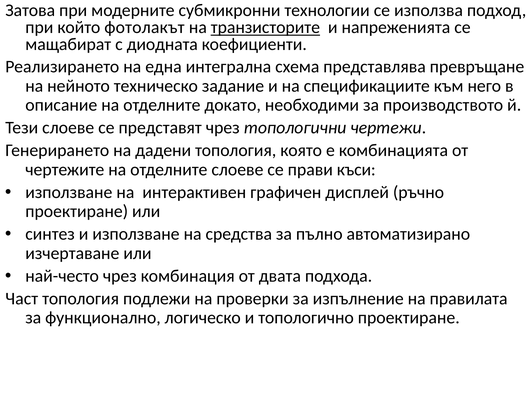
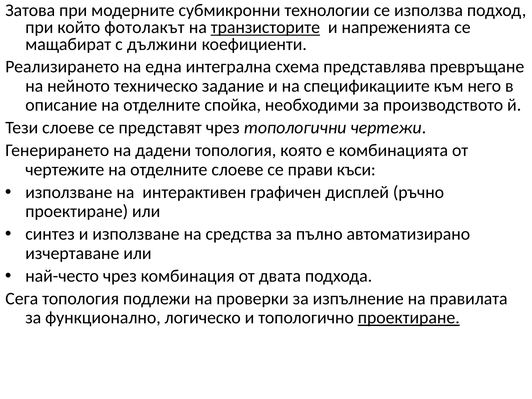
диодната: диодната -> дължини (162, 44)
докато: докато -> спойка (233, 105)
Част: Част -> Сега (22, 299)
проектиране underline: none -> present (409, 318)
